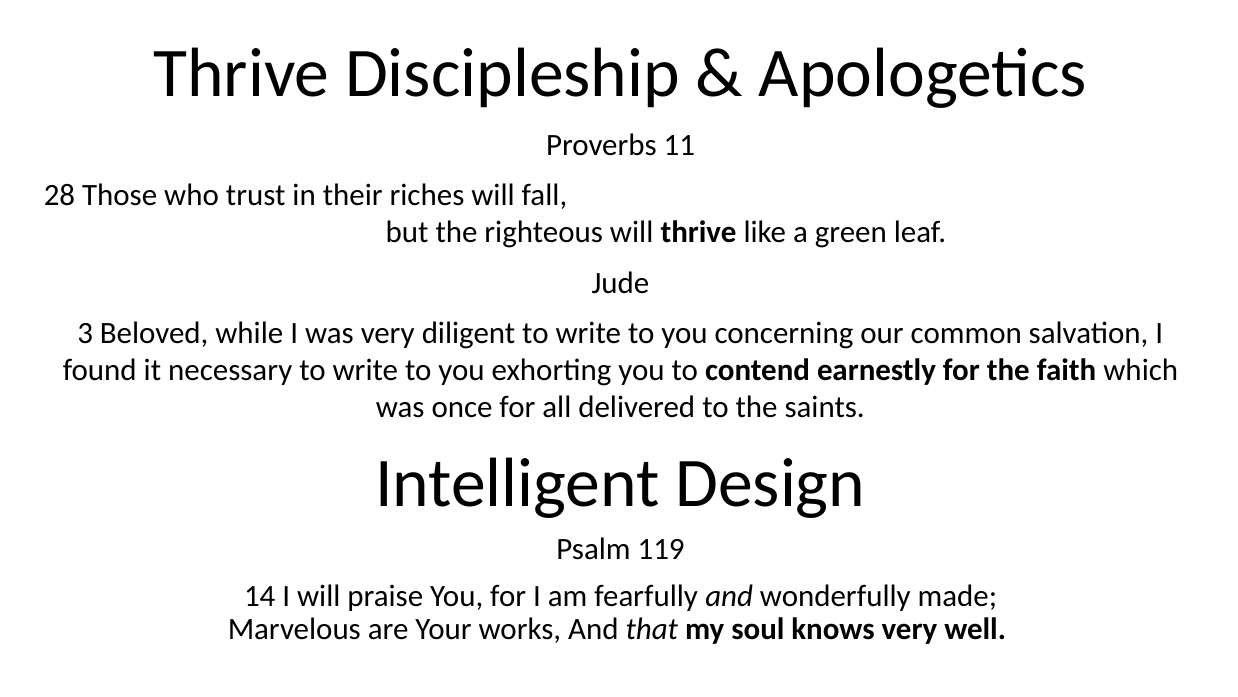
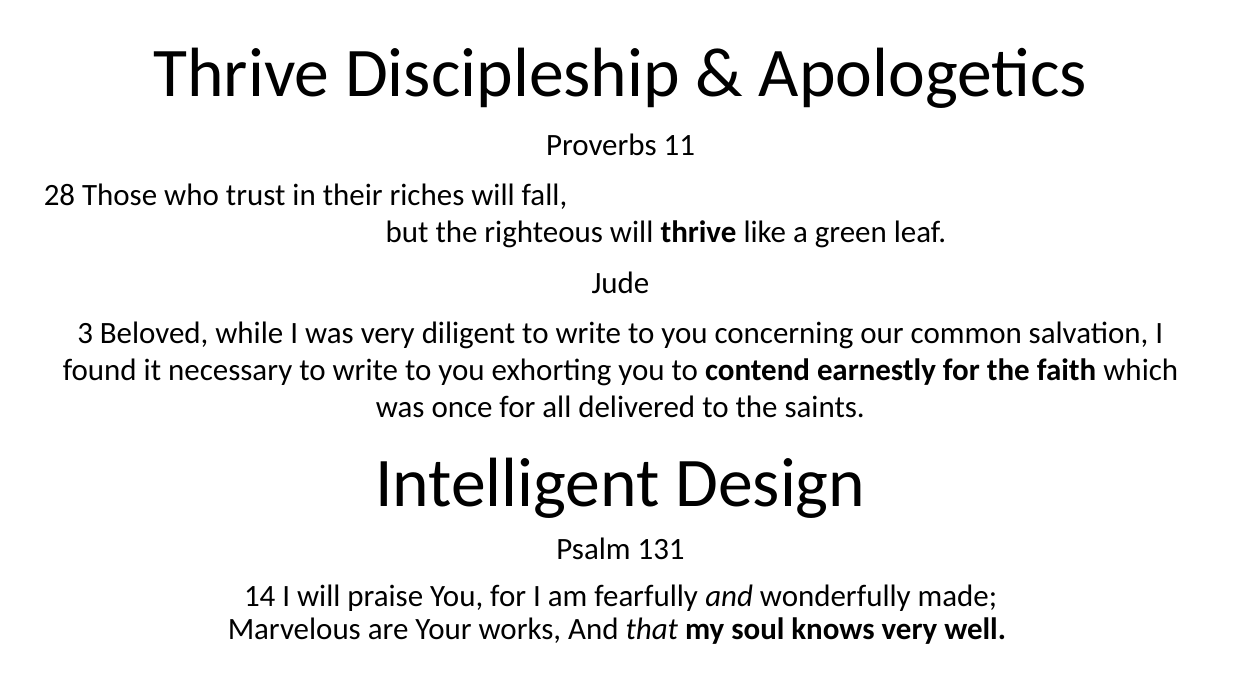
119: 119 -> 131 (661, 549)
